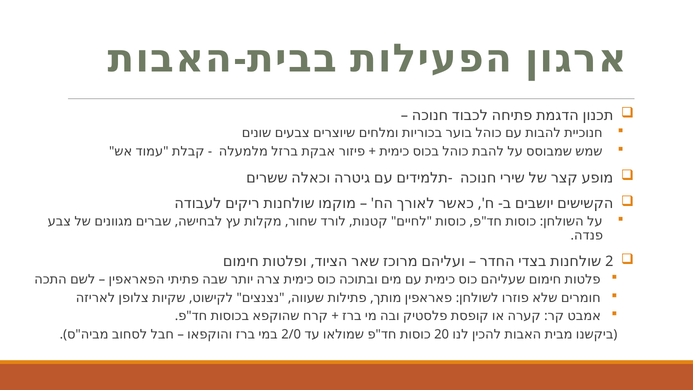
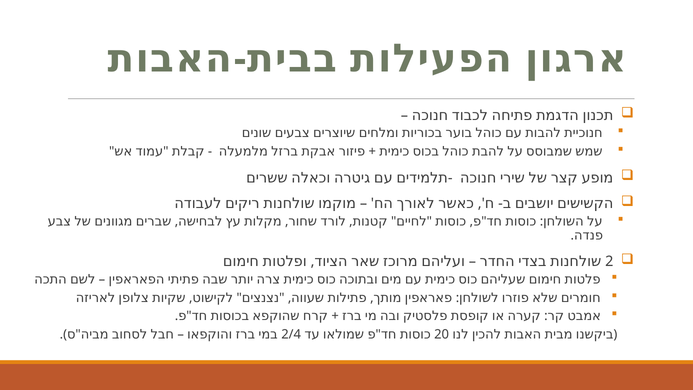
2/0: 2/0 -> 2/4 (291, 334)
